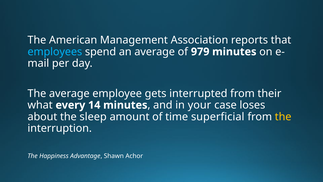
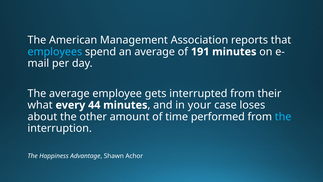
979: 979 -> 191 (200, 52)
14: 14 -> 44 (94, 105)
sleep: sleep -> other (93, 117)
superficial: superficial -> performed (218, 117)
the colour: yellow -> light blue (283, 117)
